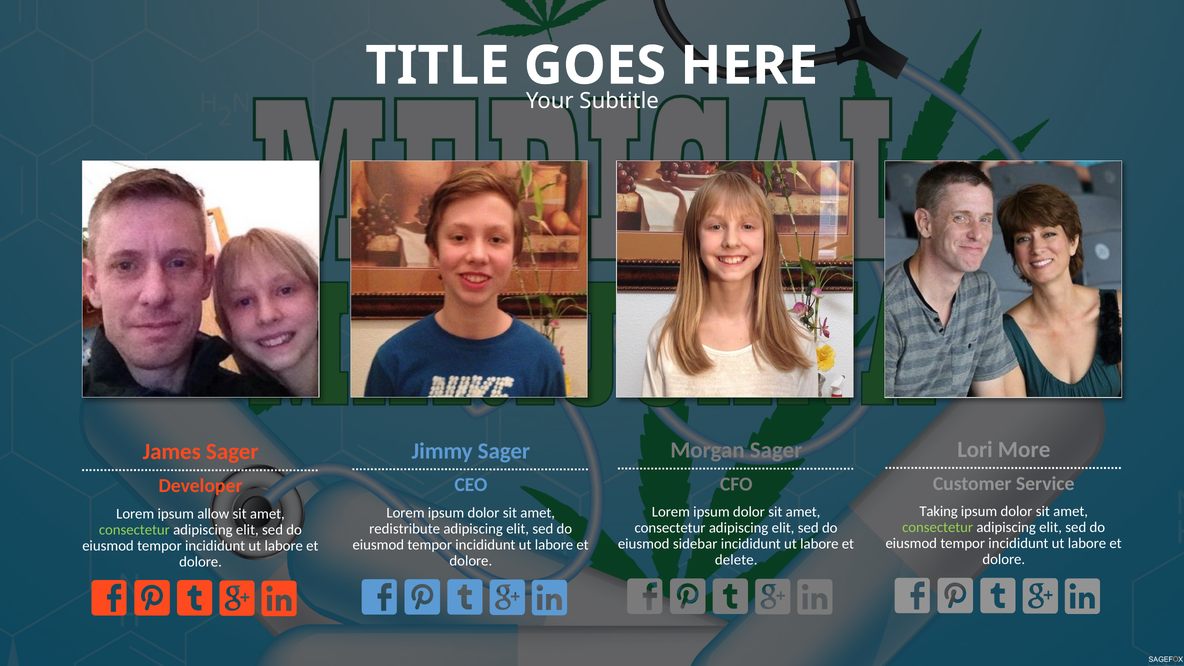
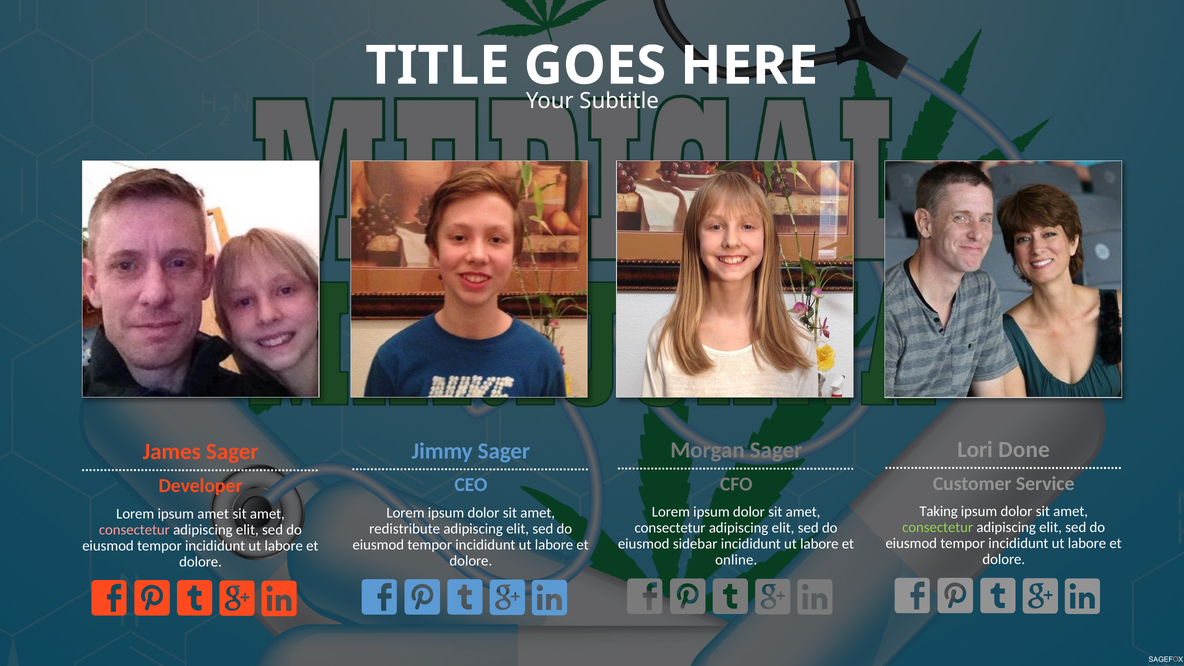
More: More -> Done (1024, 450)
ipsum allow: allow -> amet (213, 514)
consectetur colour: light green -> pink (134, 530)
delete: delete -> online (736, 560)
